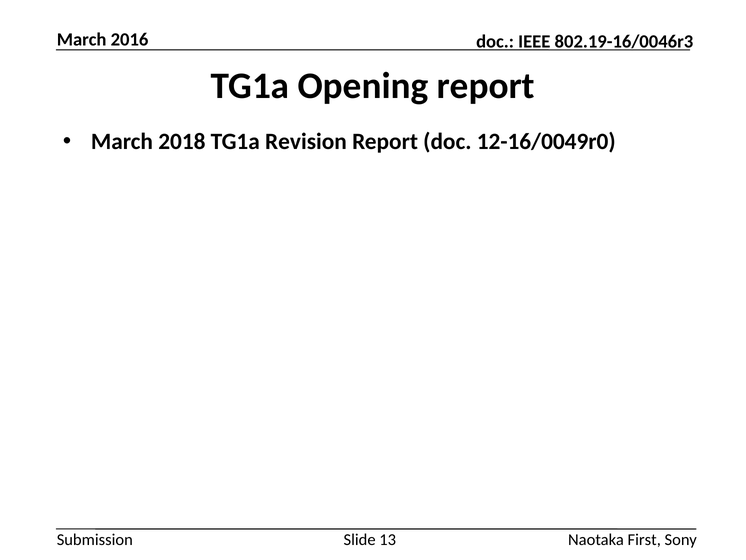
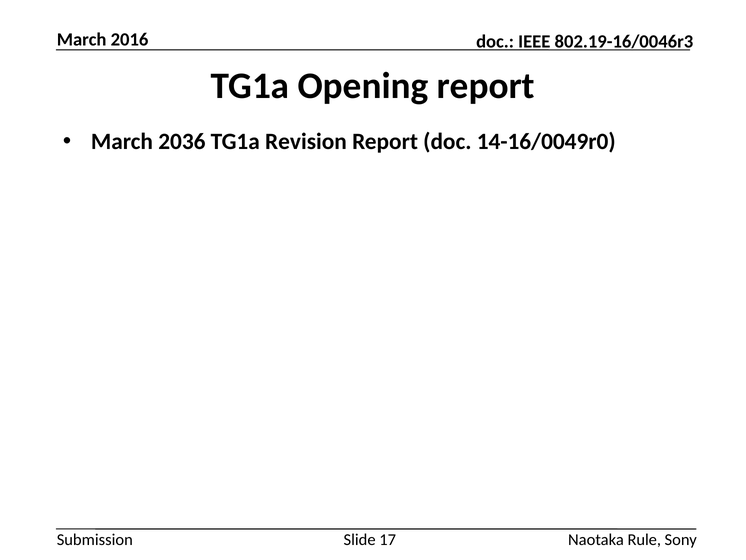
2018: 2018 -> 2036 (182, 142)
12-16/0049r0: 12-16/0049r0 -> 14-16/0049r0 (546, 142)
13: 13 -> 17 (388, 539)
First: First -> Rule (644, 539)
